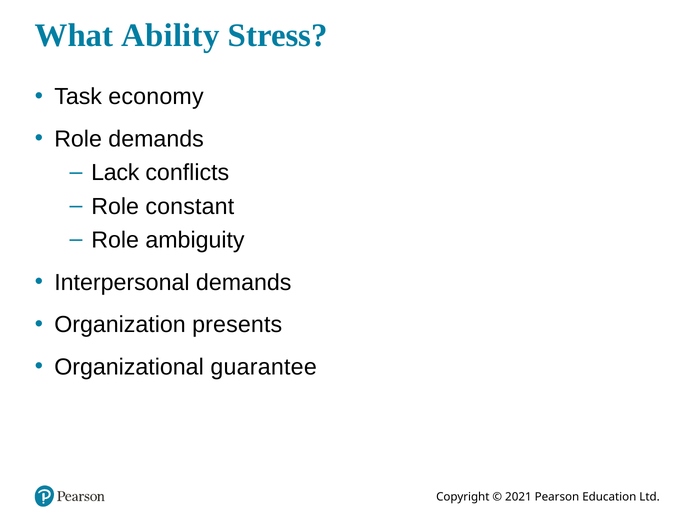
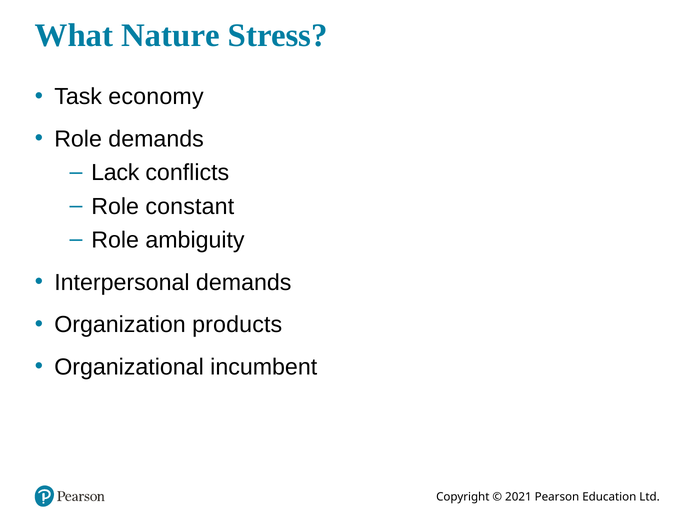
Ability: Ability -> Nature (171, 36)
presents: presents -> products (237, 325)
guarantee: guarantee -> incumbent (264, 367)
